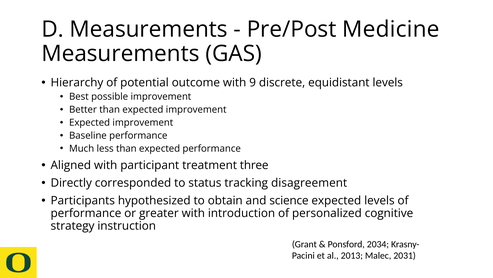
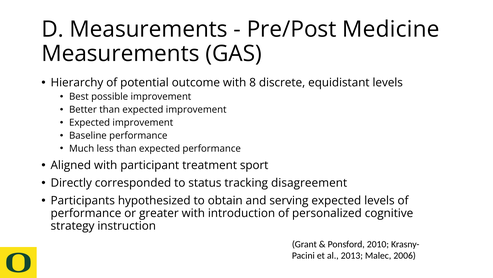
9: 9 -> 8 (253, 82)
three: three -> sport (254, 165)
science: science -> serving (289, 200)
2034: 2034 -> 2010 (378, 244)
2031: 2031 -> 2006 (405, 255)
